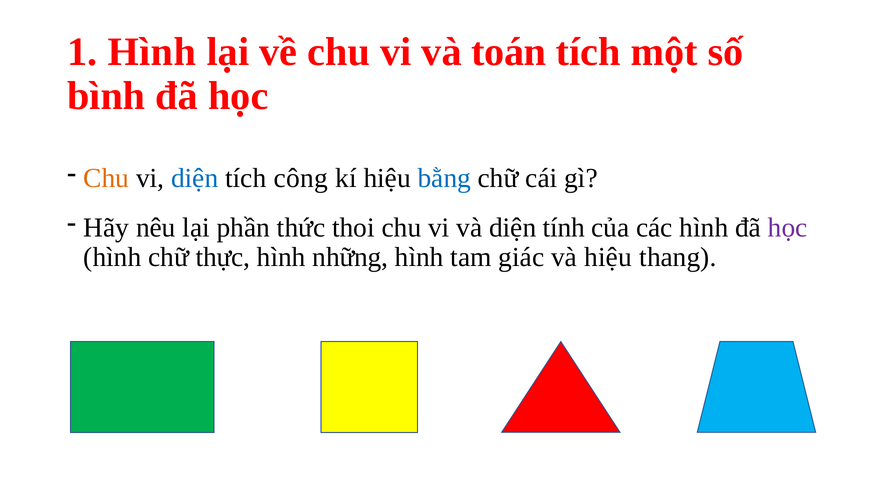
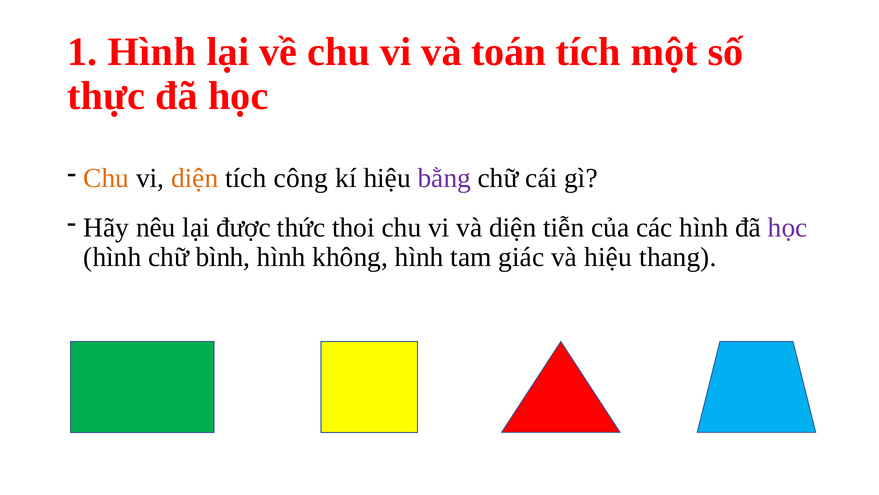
bình: bình -> thực (106, 96)
diện colour: blue -> orange (195, 178)
bằng colour: blue -> purple (444, 178)
phần: phần -> được (244, 227)
tính: tính -> tiễn (564, 227)
thực: thực -> bình (223, 257)
những: những -> không (350, 257)
